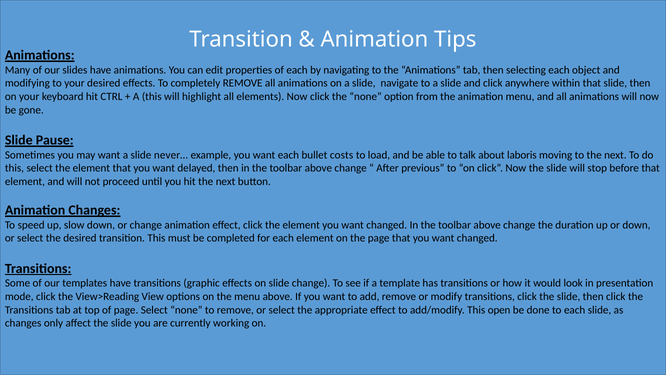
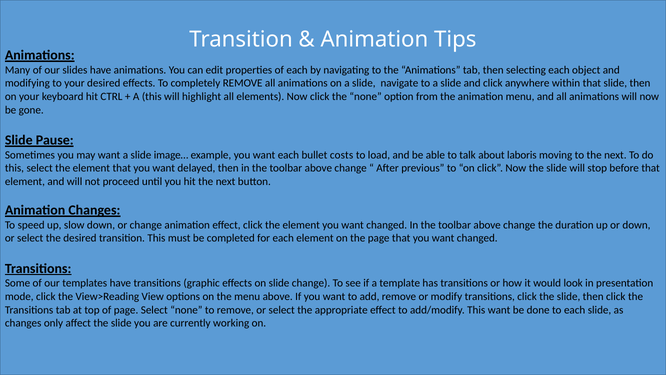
never…: never… -> image… (171, 155)
This open: open -> want (499, 310)
